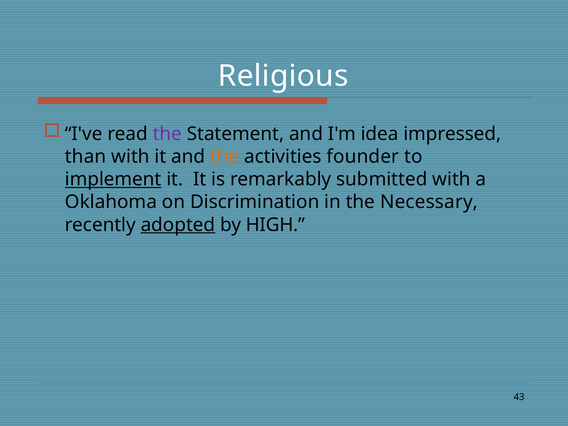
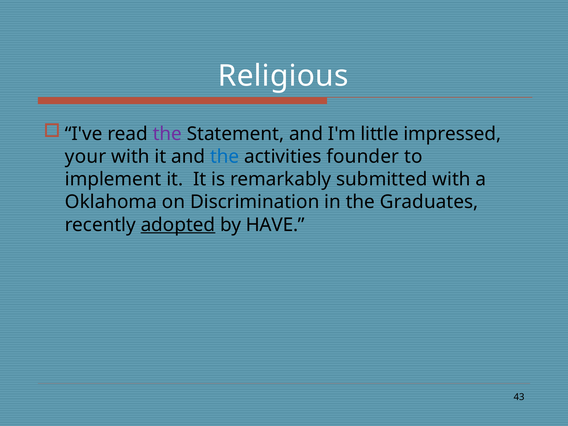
idea: idea -> little (380, 134)
than: than -> your (86, 157)
the colour: orange -> blue (225, 157)
implement underline: present -> none (113, 179)
Necessary: Necessary -> Graduates (429, 202)
HIGH: HIGH -> HAVE (275, 225)
